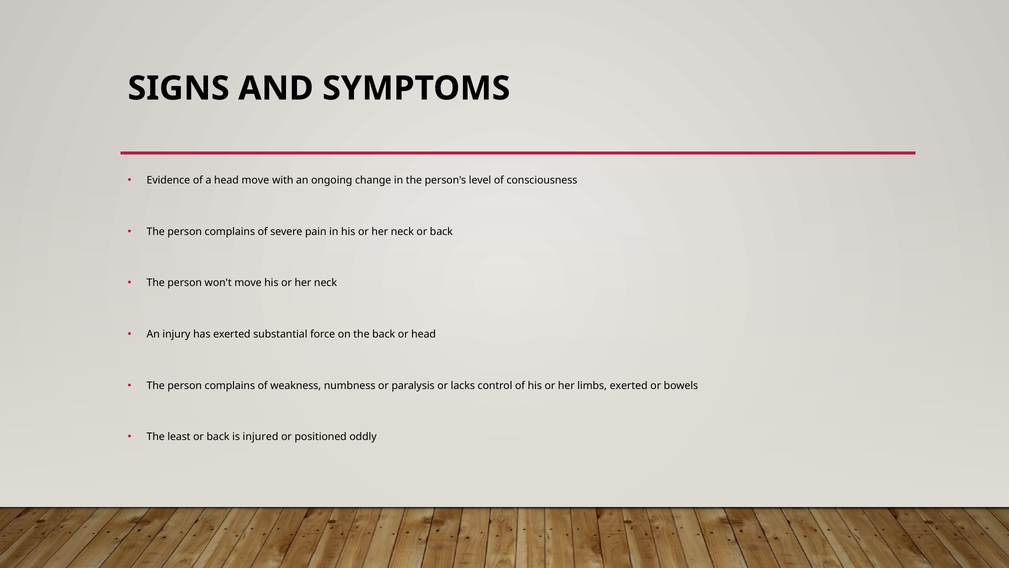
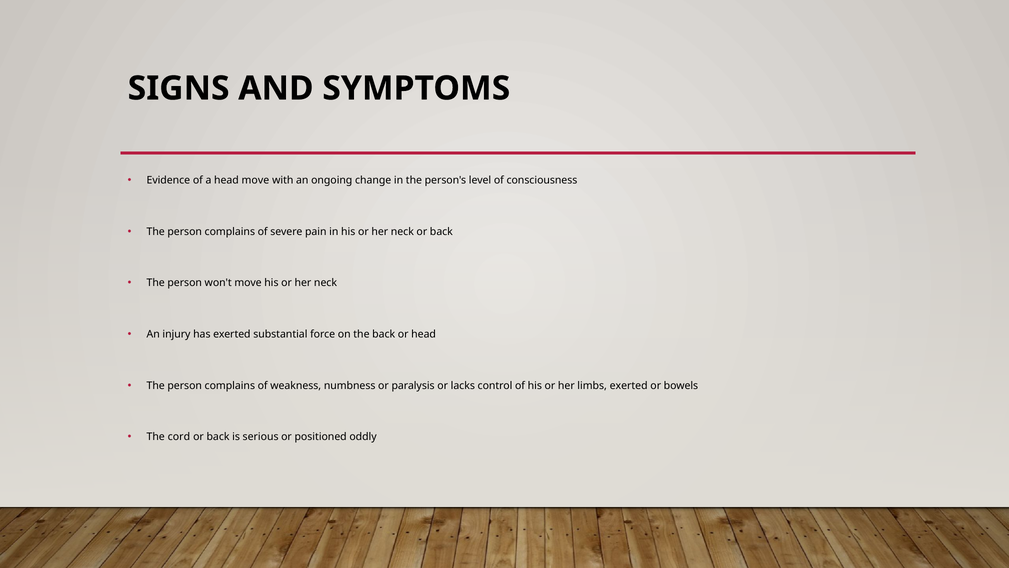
least: least -> cord (179, 437)
injured: injured -> serious (261, 437)
